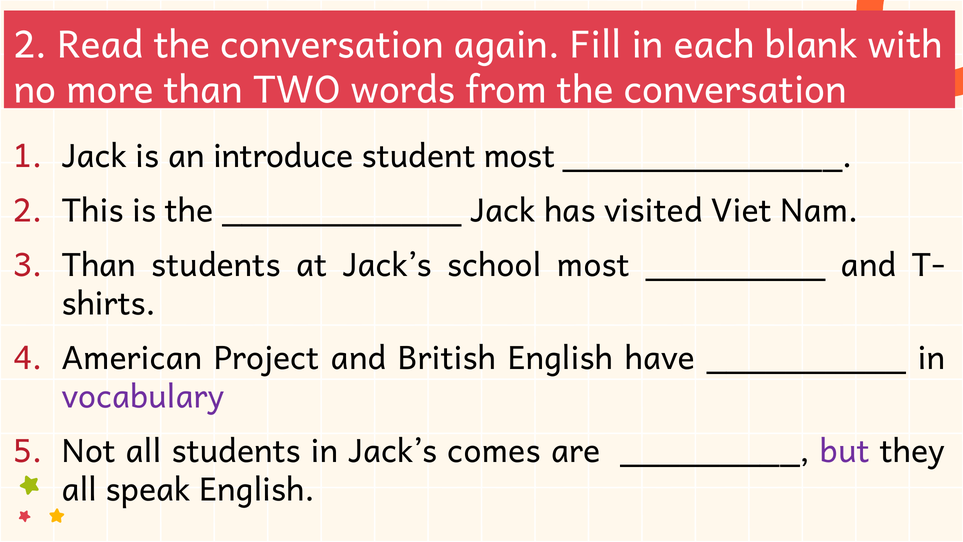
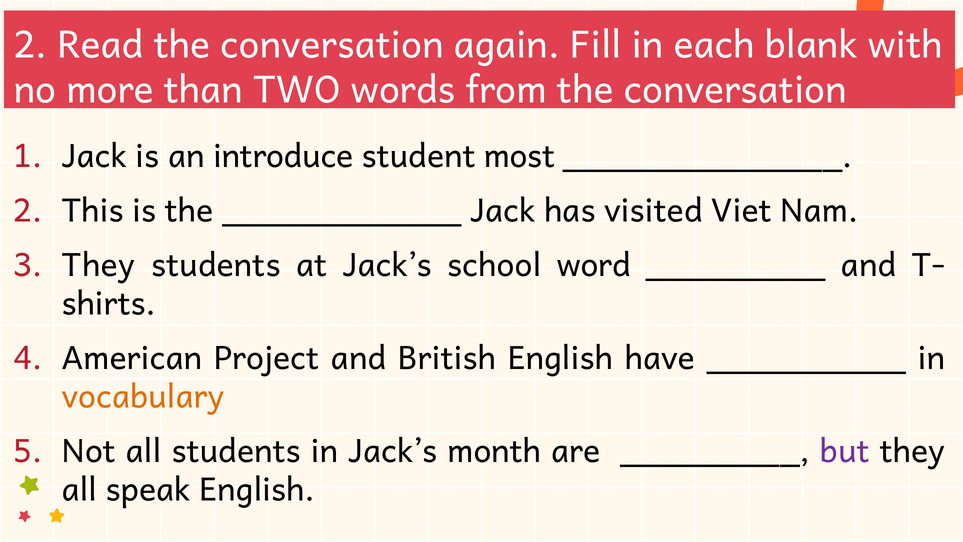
Than: Than -> They (98, 265)
school most: most -> word (594, 265)
vocabulary colour: purple -> orange (143, 397)
comes: comes -> month (494, 452)
